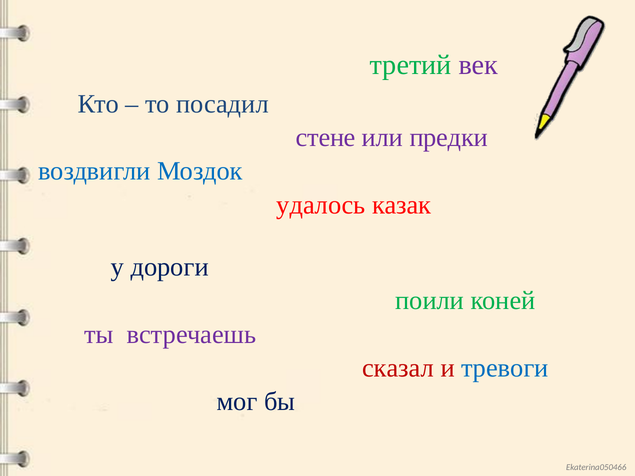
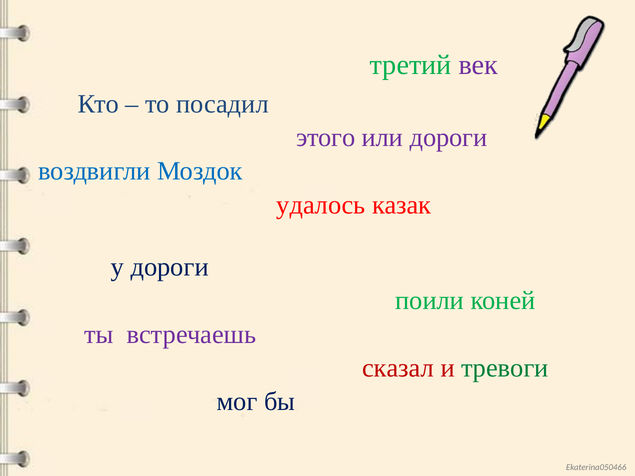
стене: стене -> этого (326, 138)
или предки: предки -> дороги (449, 138)
тревоги colour: blue -> green (505, 368)
